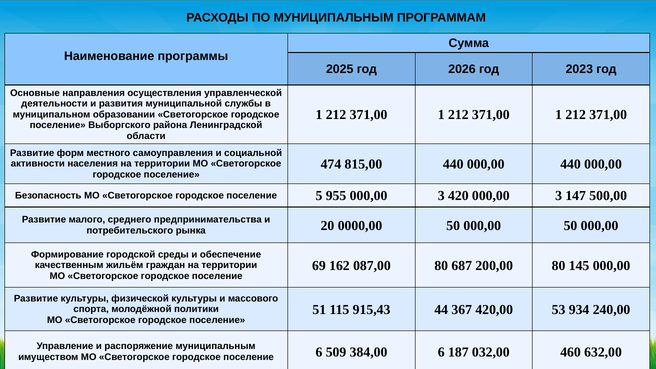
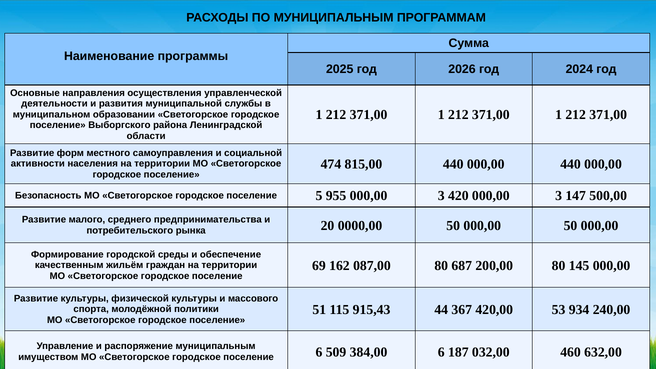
2023: 2023 -> 2024 (579, 69)
